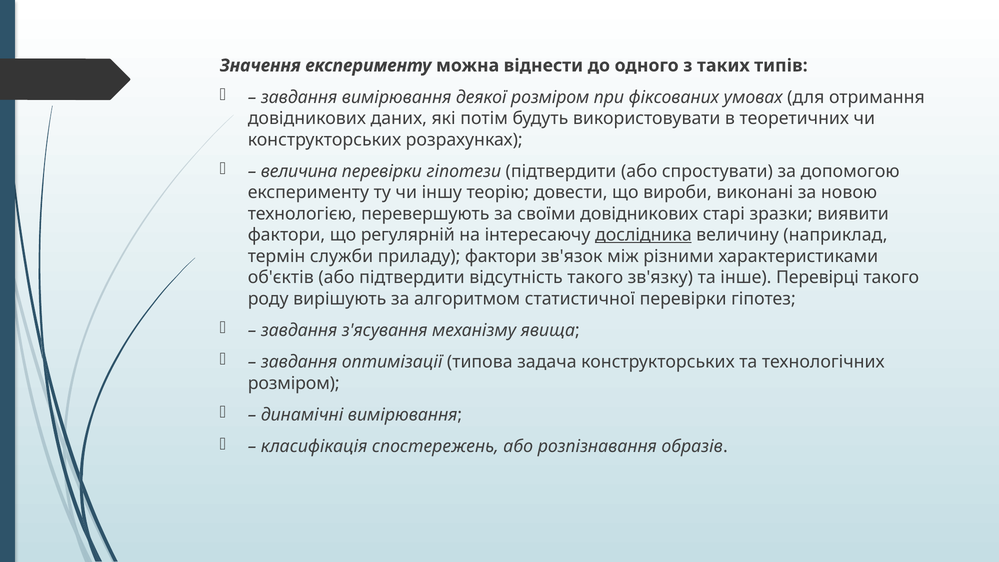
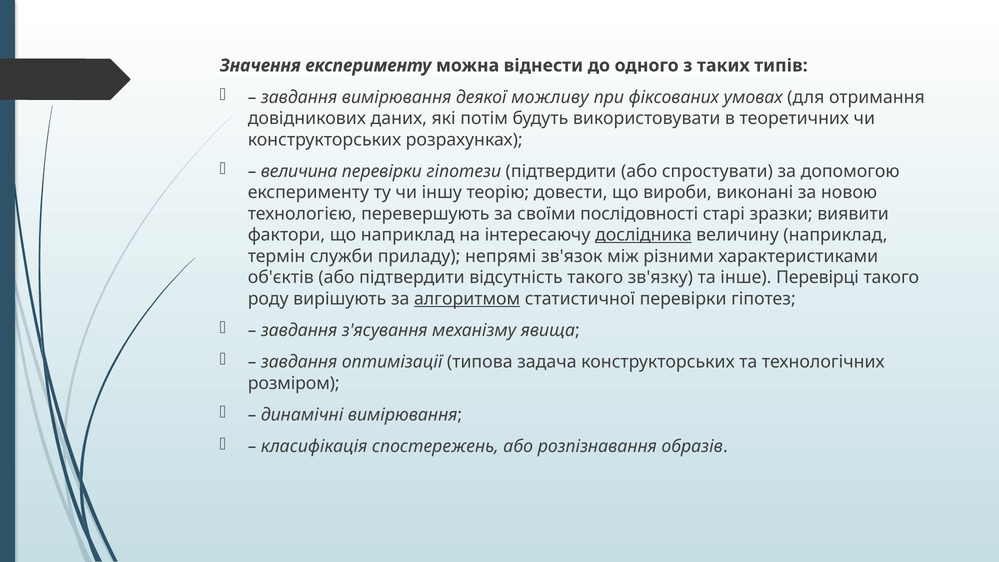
деякої розміром: розміром -> можливу (550, 97)
своїми довідникових: довідникових -> послідовності (639, 214)
що регулярній: регулярній -> наприклад (408, 235)
приладу фактори: фактори -> непрямі (501, 256)
алгоритмом underline: none -> present (467, 299)
